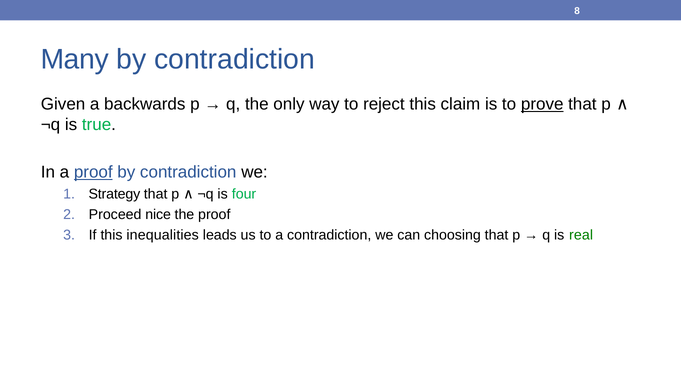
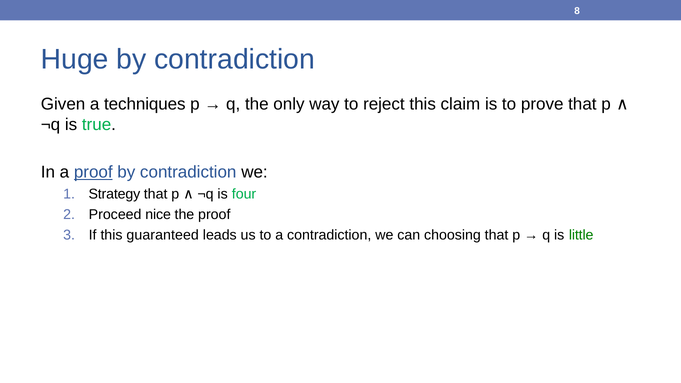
Many: Many -> Huge (75, 59)
backwards: backwards -> techniques (145, 104)
prove underline: present -> none (542, 104)
inequalities: inequalities -> guaranteed (163, 235)
real: real -> little (581, 235)
